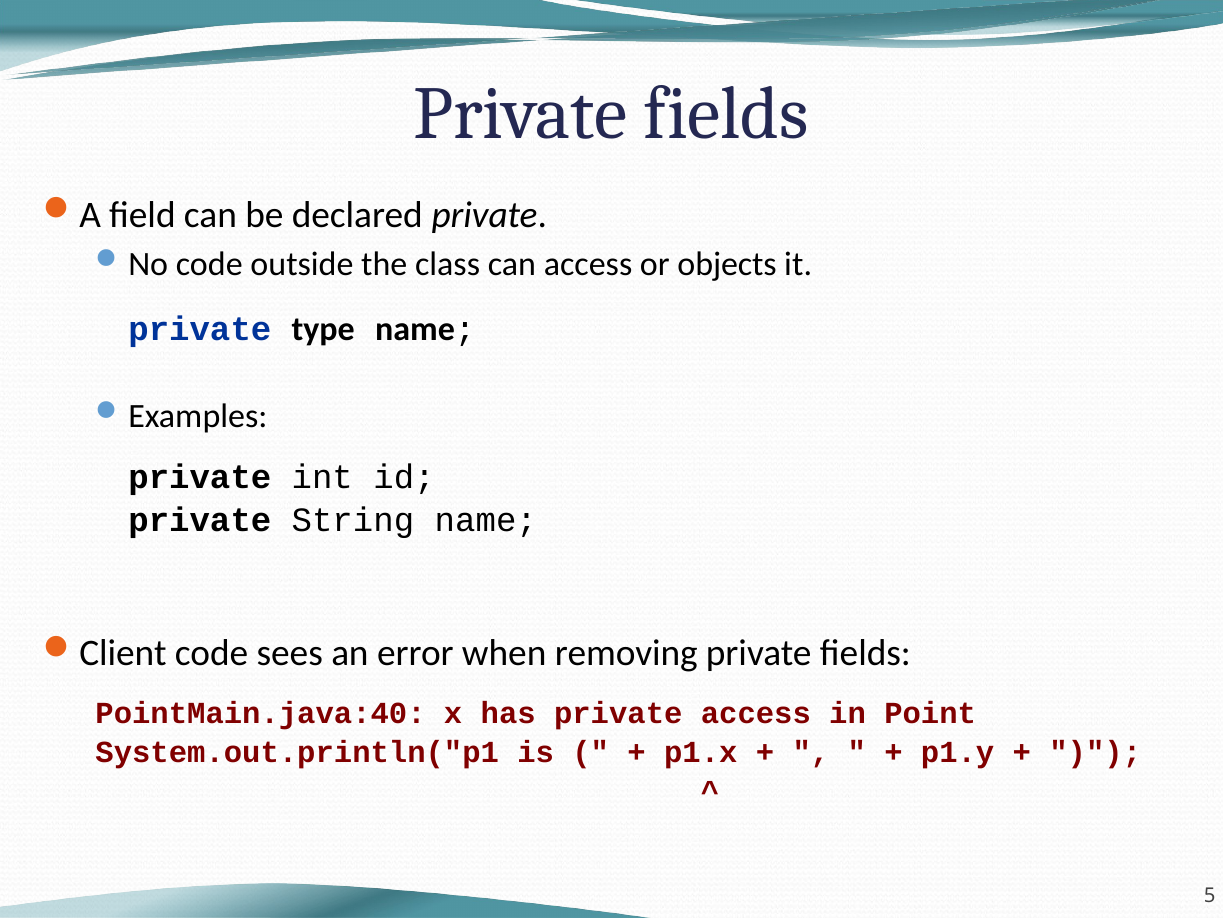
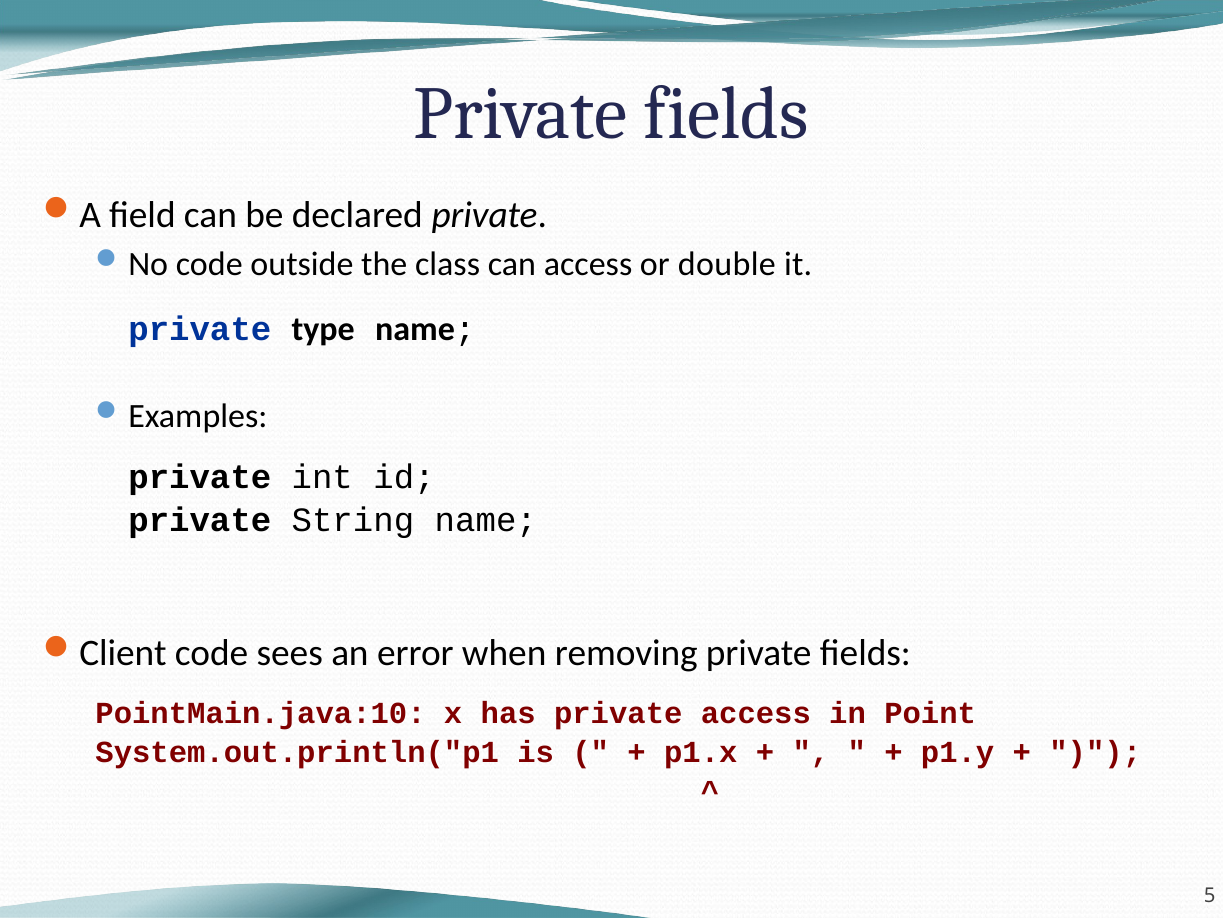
objects: objects -> double (727, 264)
PointMain.java:40: PointMain.java:40 -> PointMain.java:10 (261, 713)
